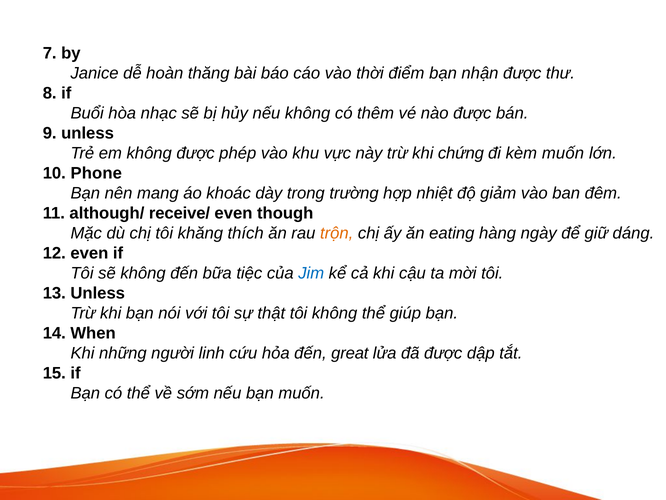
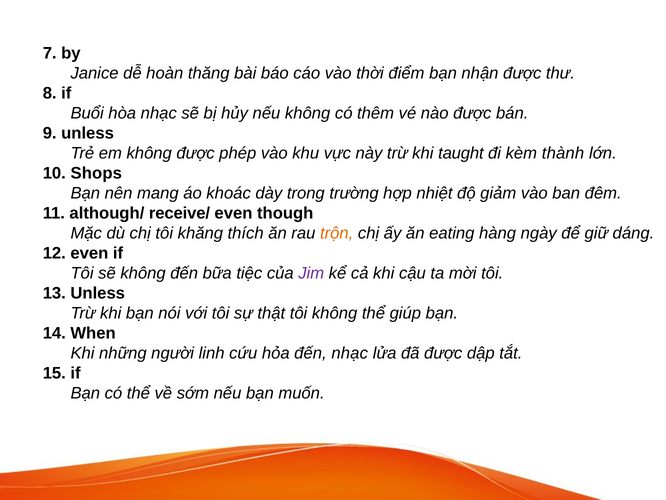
chứng: chứng -> taught (461, 153)
kèm muốn: muốn -> thành (563, 153)
Phone: Phone -> Shops (96, 173)
Jim colour: blue -> purple (311, 273)
đến great: great -> nhạc (350, 353)
